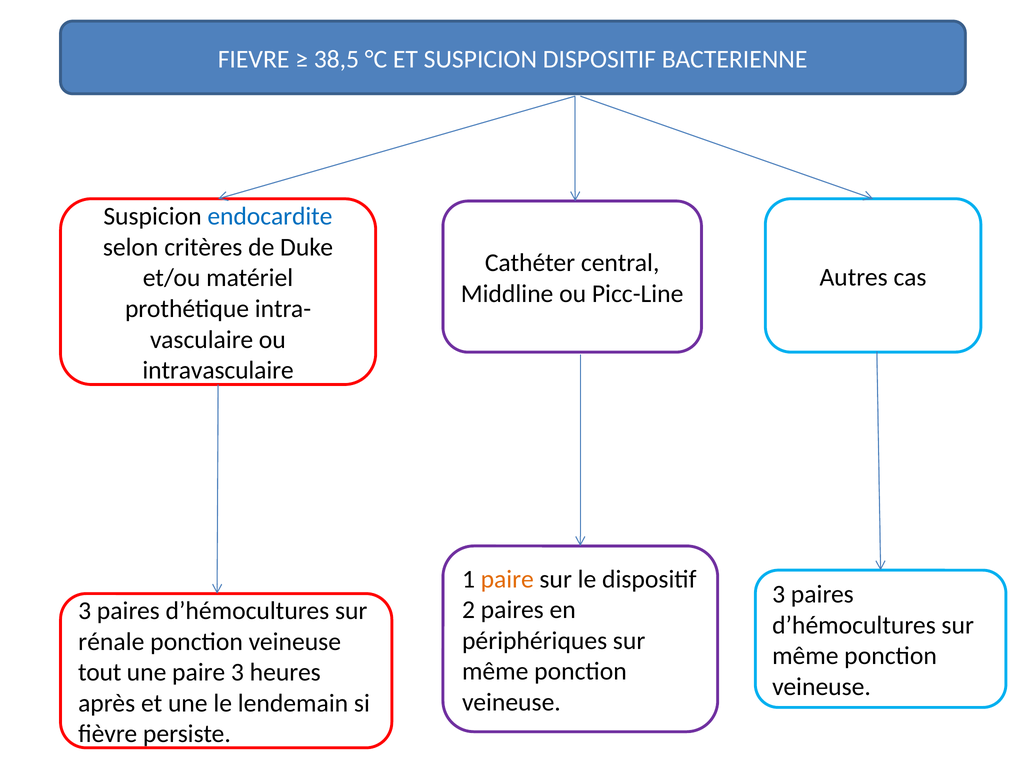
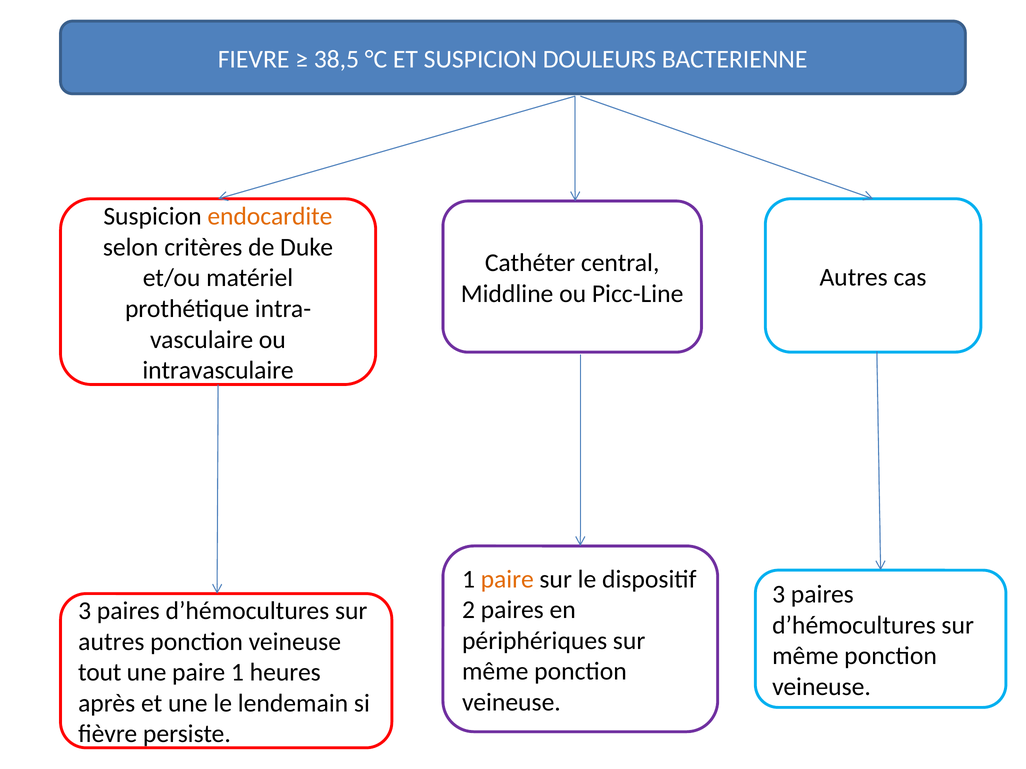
SUSPICION DISPOSITIF: DISPOSITIF -> DOULEURS (599, 59)
endocardite colour: blue -> orange (270, 217)
rénale: rénale -> autres (111, 642)
paire 3: 3 -> 1 (237, 673)
